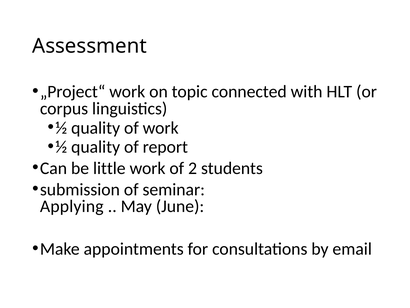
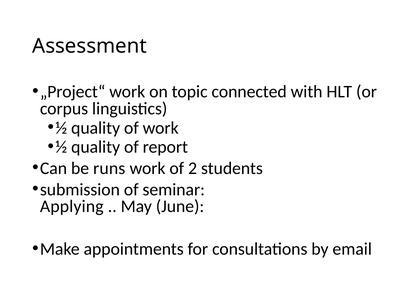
little: little -> runs (109, 168)
